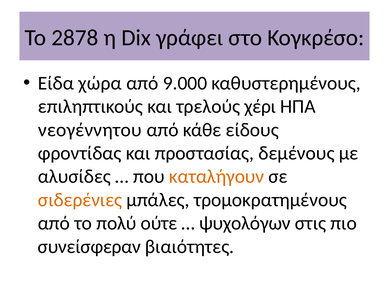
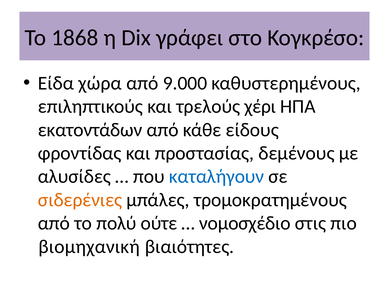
2878: 2878 -> 1868 (75, 38)
νεογέννητου: νεογέννητου -> εκατοντάδων (90, 130)
καταλήγουν colour: orange -> blue (217, 176)
ψυχολόγων: ψυχολόγων -> νομοσχέδιο (245, 223)
συνείσφεραν: συνείσφεραν -> βιομηχανική (89, 246)
